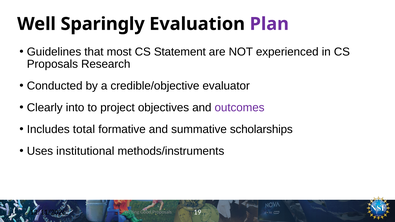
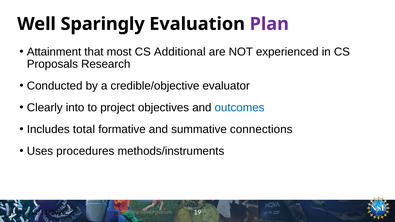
Guidelines: Guidelines -> Attainment (54, 52)
Statement: Statement -> Additional (180, 52)
outcomes colour: purple -> blue (240, 108)
scholarships: scholarships -> connections (261, 129)
institutional: institutional -> procedures (85, 151)
